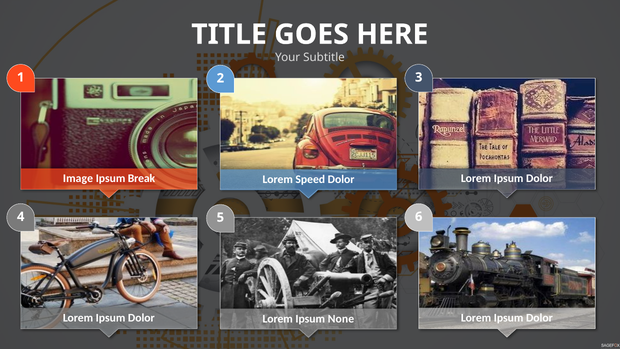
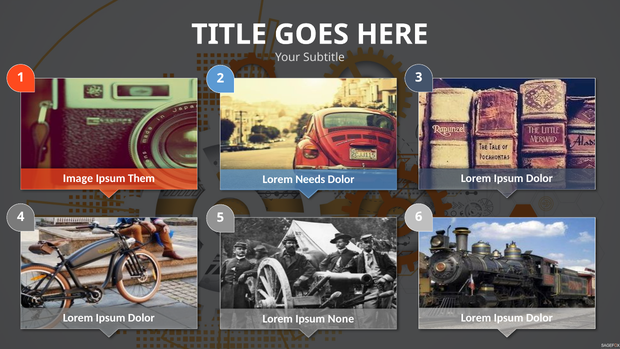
Break: Break -> Them (141, 178)
Speed: Speed -> Needs (310, 179)
